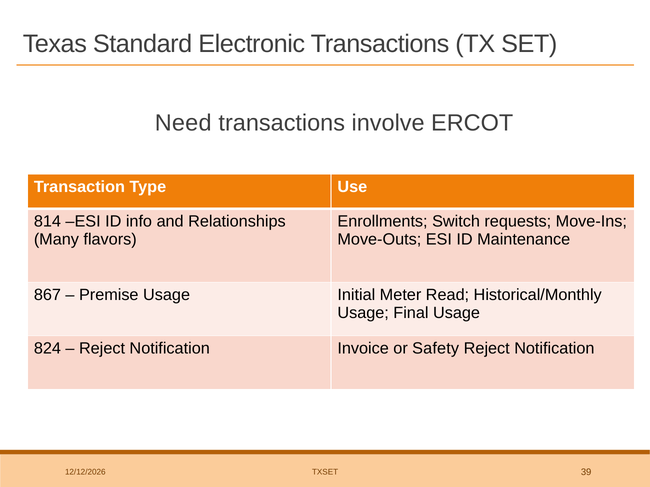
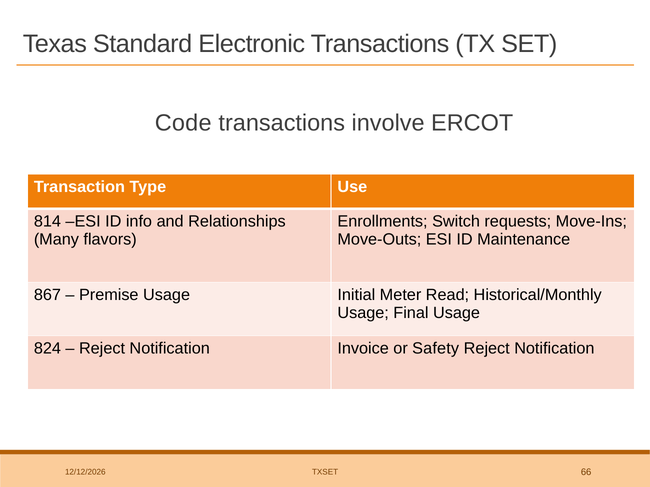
Need: Need -> Code (183, 123)
39: 39 -> 66 (586, 473)
